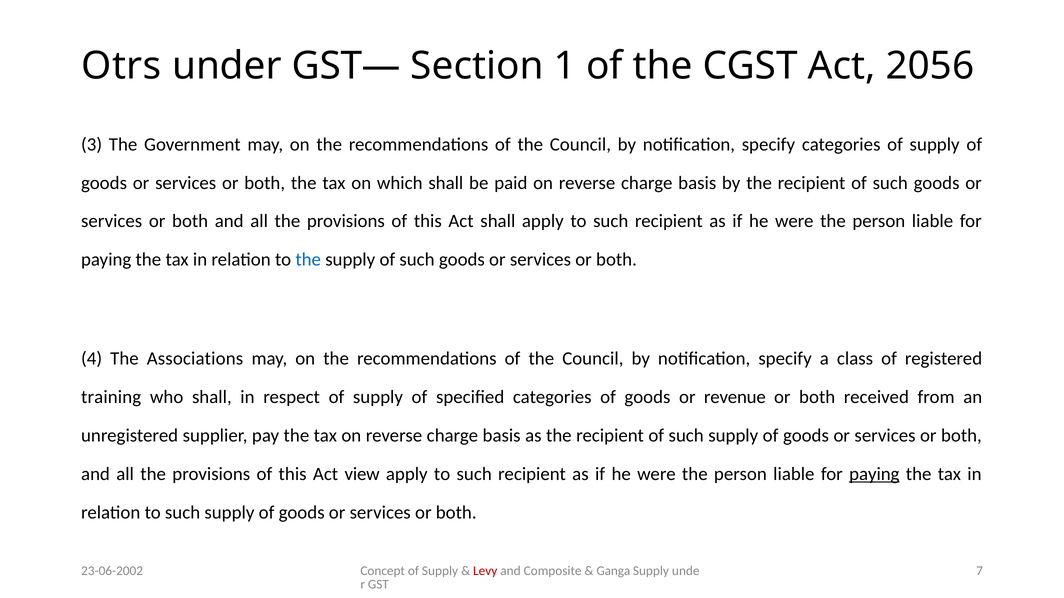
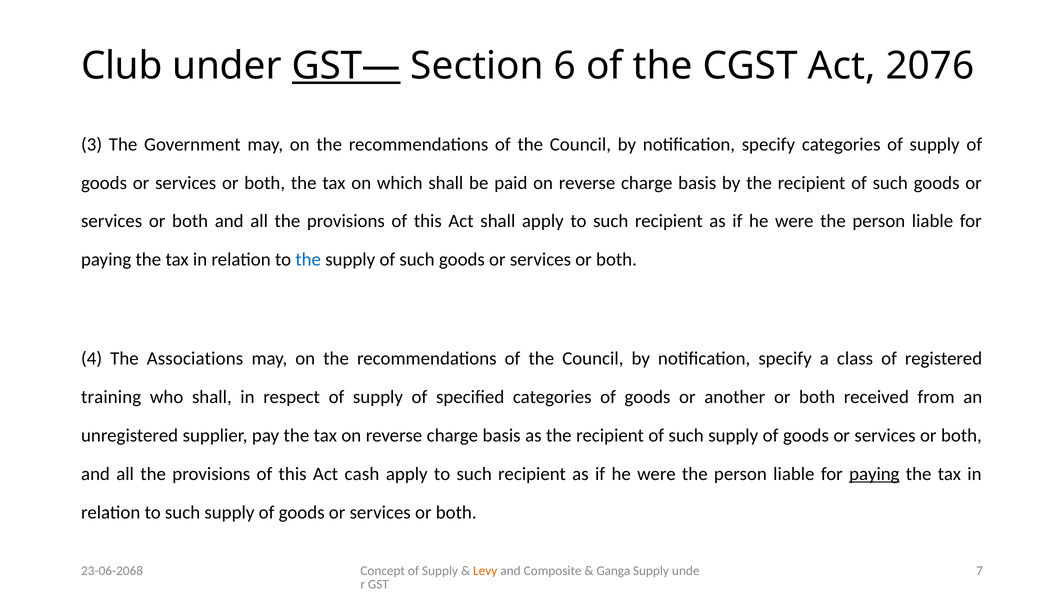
Otrs: Otrs -> Club (122, 66)
GST— underline: none -> present (346, 66)
1: 1 -> 6 (565, 66)
2056: 2056 -> 2076 (930, 66)
revenue: revenue -> another (735, 397)
view: view -> cash (362, 474)
Levy colour: red -> orange (485, 571)
23-06-2002: 23-06-2002 -> 23-06-2068 (112, 572)
